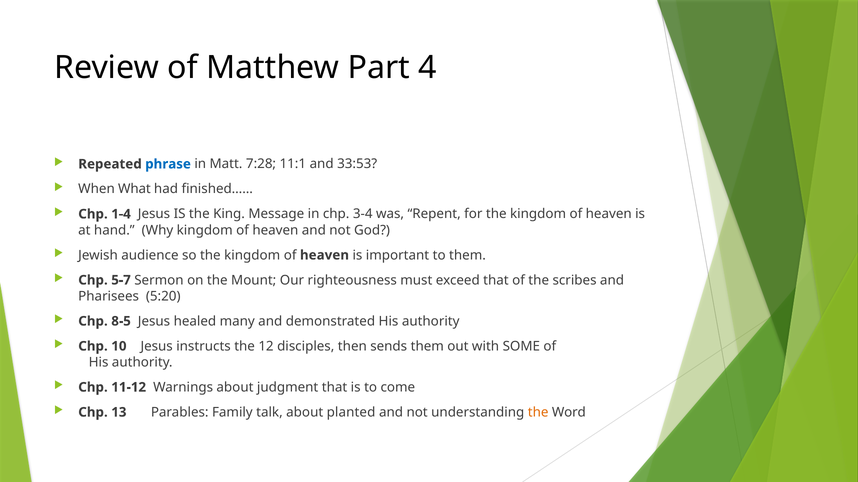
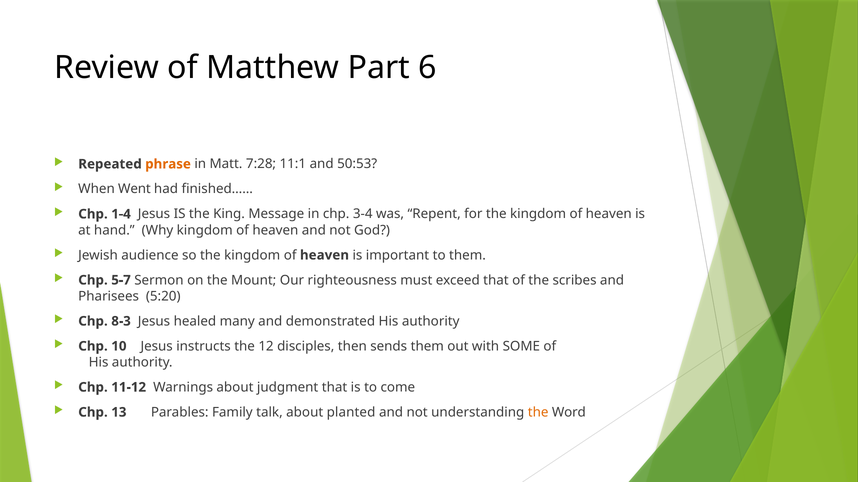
4: 4 -> 6 (428, 68)
phrase colour: blue -> orange (168, 164)
33:53: 33:53 -> 50:53 (357, 164)
What: What -> Went (134, 189)
8-5: 8-5 -> 8-3 (121, 322)
